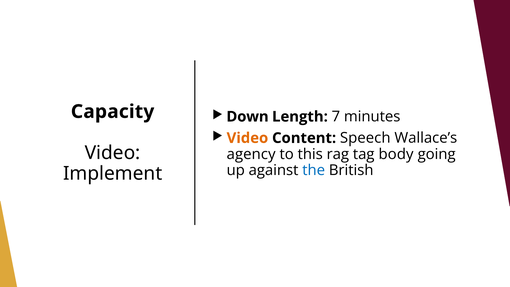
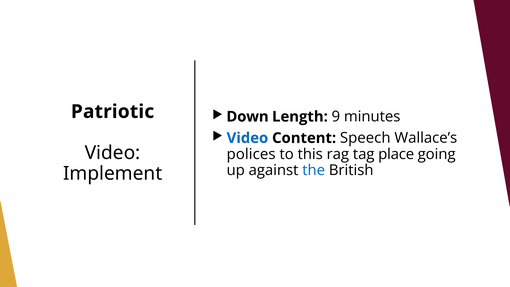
Capacity: Capacity -> Patriotic (113, 112)
7: 7 -> 9 (336, 117)
Video colour: orange -> blue (247, 138)
agency: agency -> polices (251, 154)
body: body -> place (396, 154)
